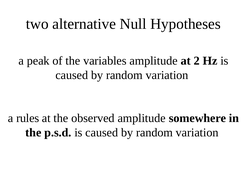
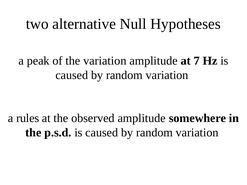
the variables: variables -> variation (105, 61)
2: 2 -> 7 (197, 61)
